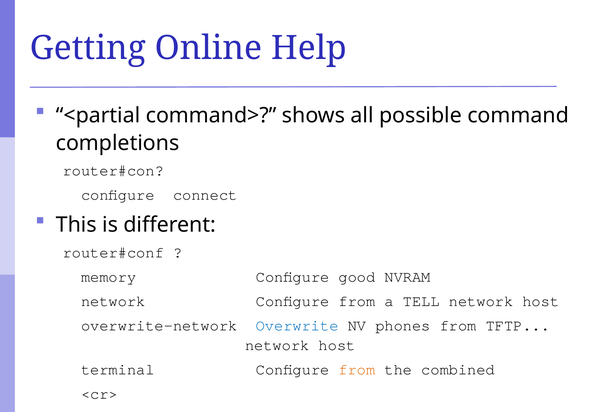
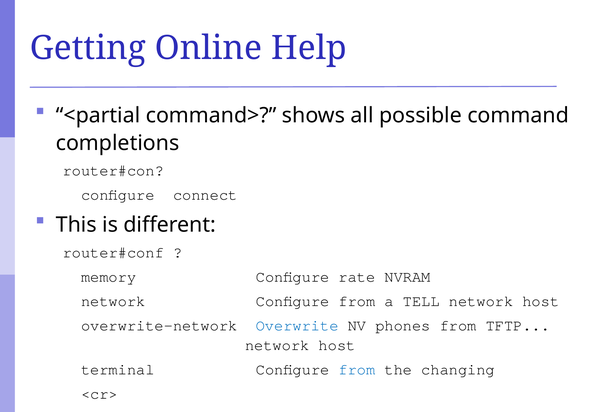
good: good -> rate (357, 277)
from colour: orange -> blue (357, 370)
combined: combined -> changing (458, 370)
